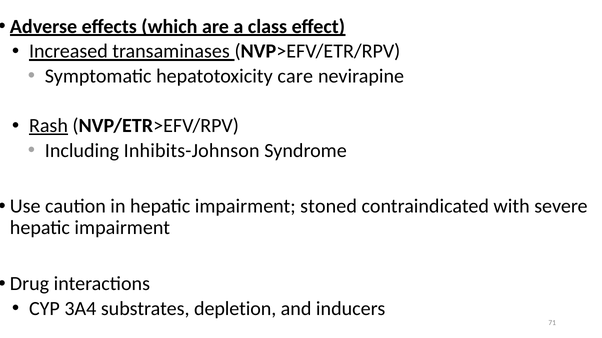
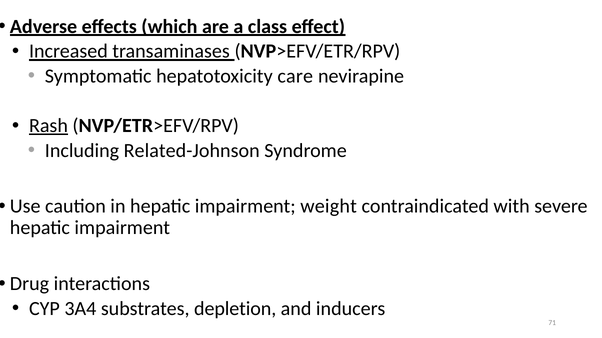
Inhibits-Johnson: Inhibits-Johnson -> Related-Johnson (192, 151)
stoned: stoned -> weight (329, 207)
